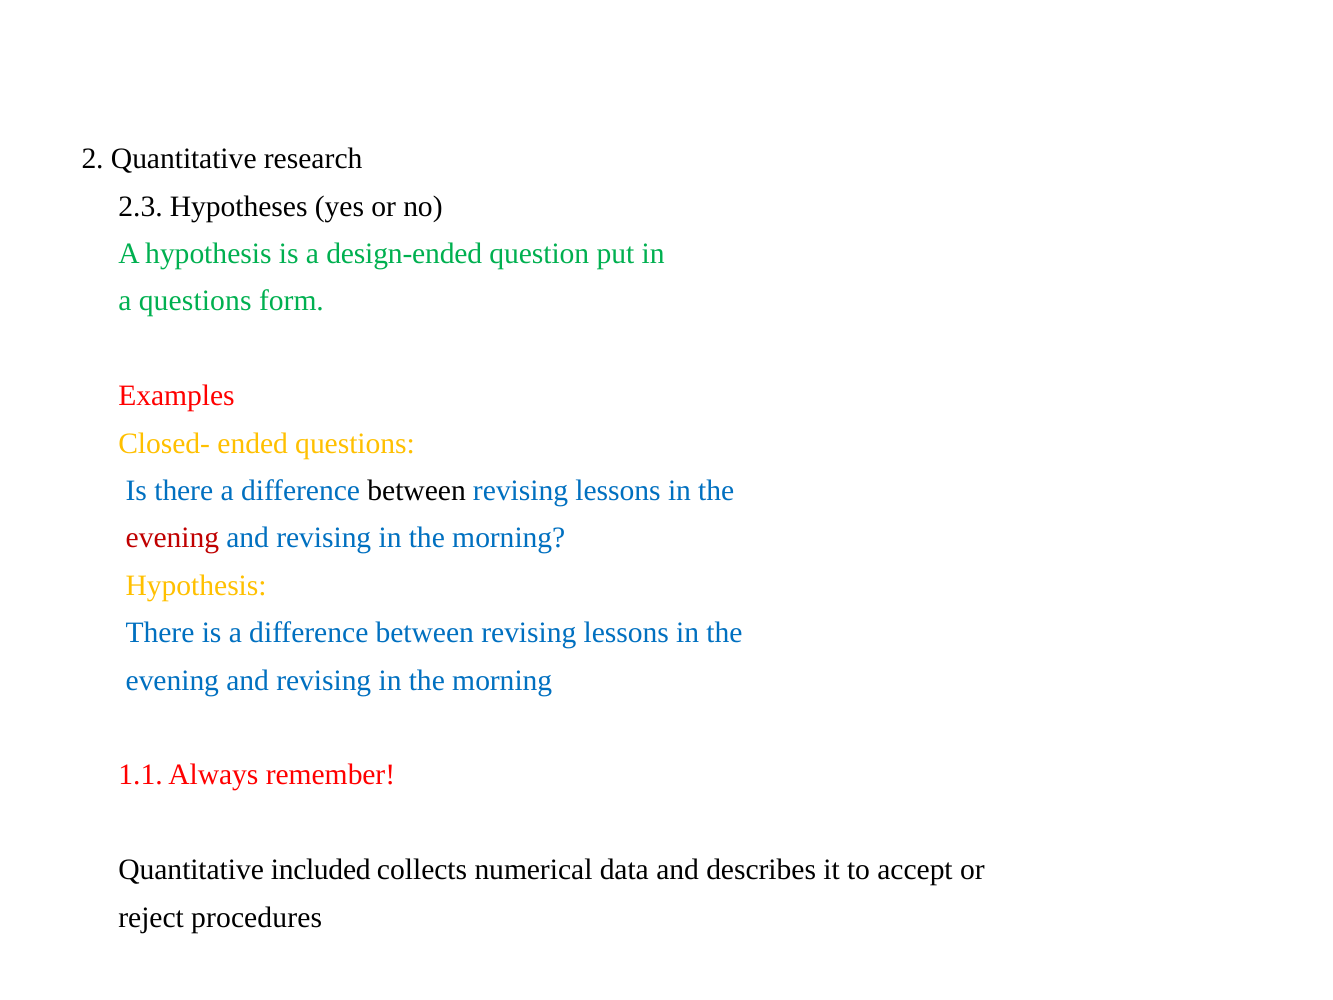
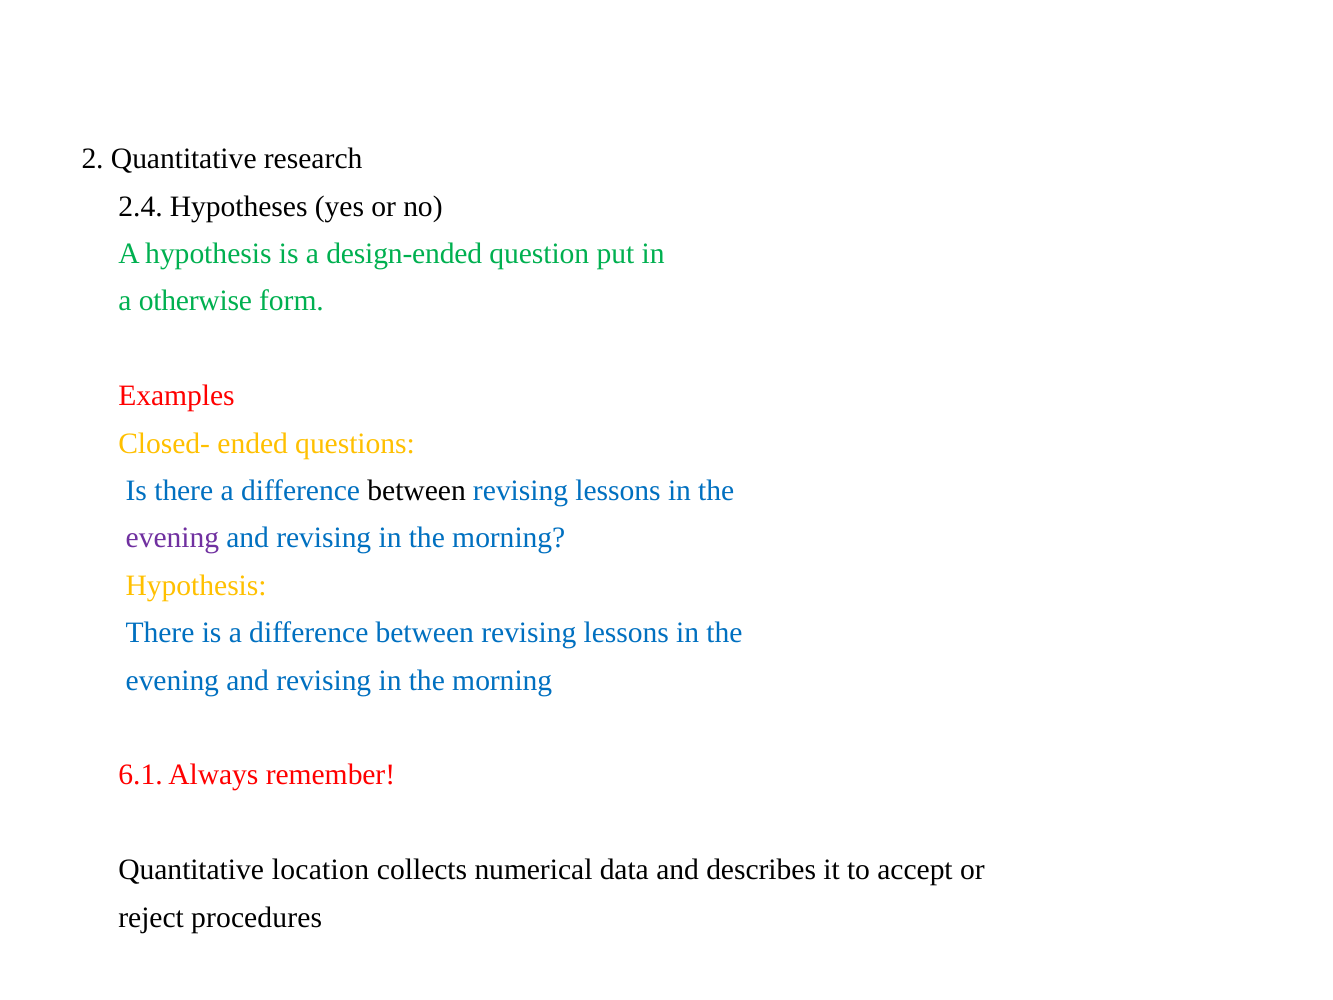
2.3: 2.3 -> 2.4 (141, 206)
a questions: questions -> otherwise (195, 301)
evening colour: red -> purple (172, 538)
1.1: 1.1 -> 6.1 (141, 775)
included: included -> location (320, 870)
